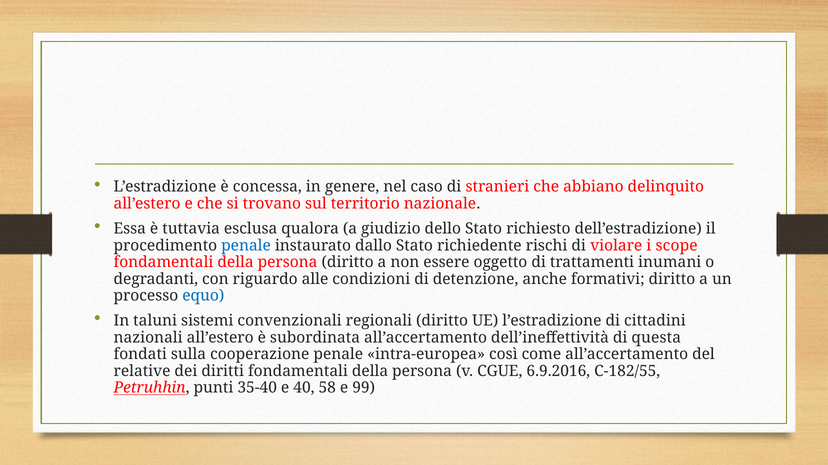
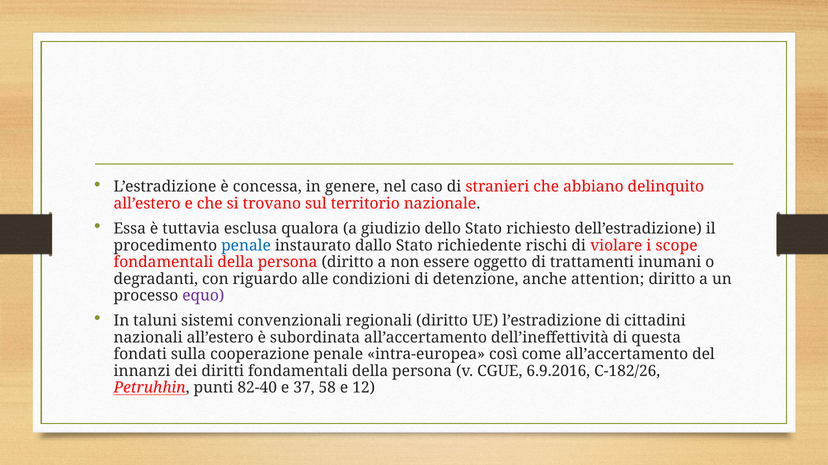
formativi: formativi -> attention (608, 279)
equo colour: blue -> purple (203, 296)
relative: relative -> innanzi (142, 372)
C-182/55: C-182/55 -> C-182/26 (627, 372)
35-40: 35-40 -> 82-40 (257, 388)
40: 40 -> 37 (304, 388)
99: 99 -> 12 (364, 388)
